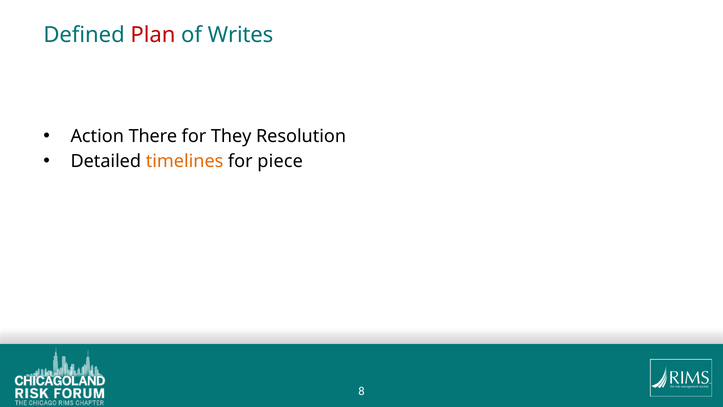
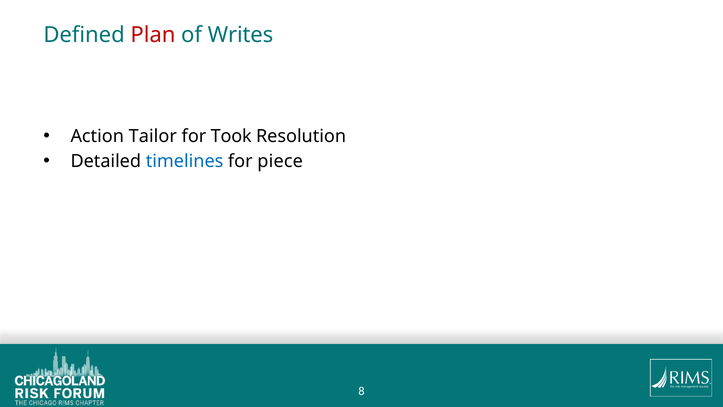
There: There -> Tailor (153, 136)
They: They -> Took (231, 136)
timelines colour: orange -> blue (185, 161)
